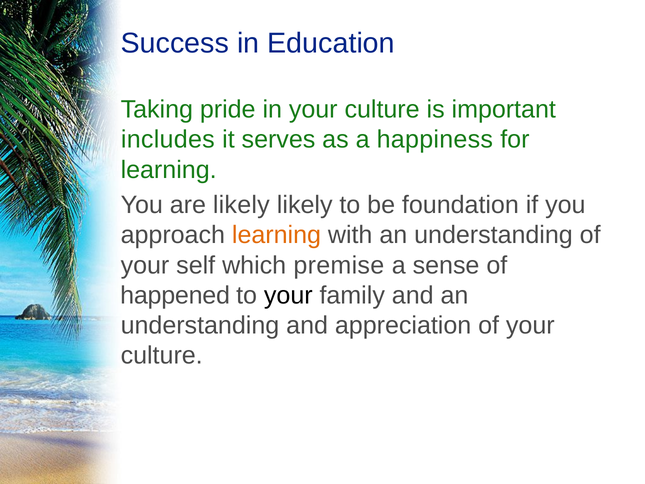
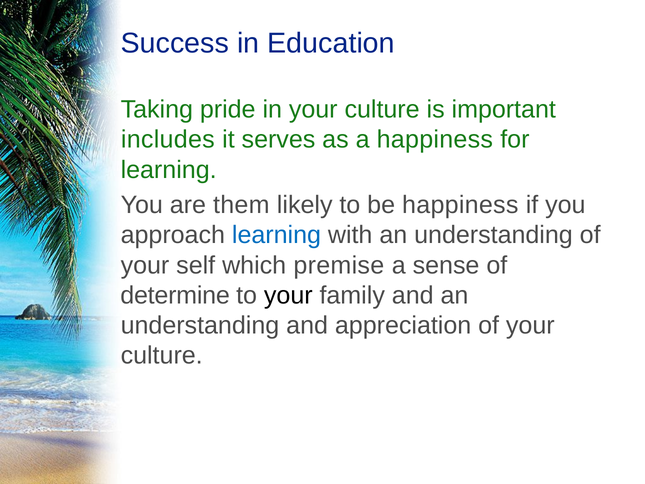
are likely: likely -> them (241, 205)
be foundation: foundation -> happiness (460, 205)
learning colour: orange -> blue (276, 235)
happened: happened -> determine (175, 295)
